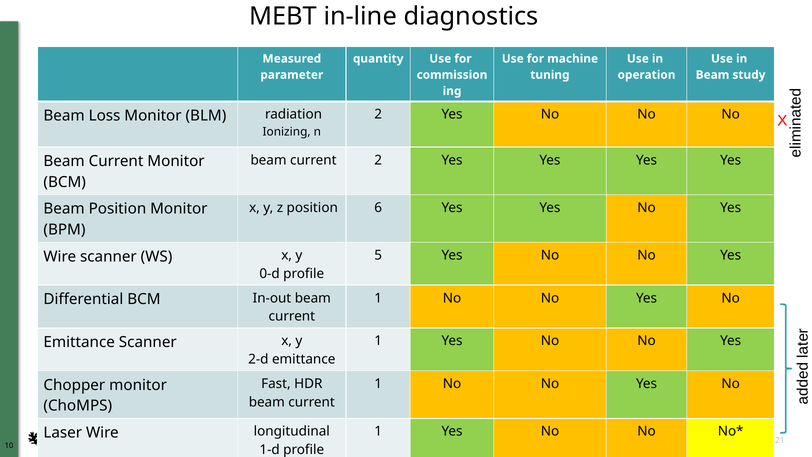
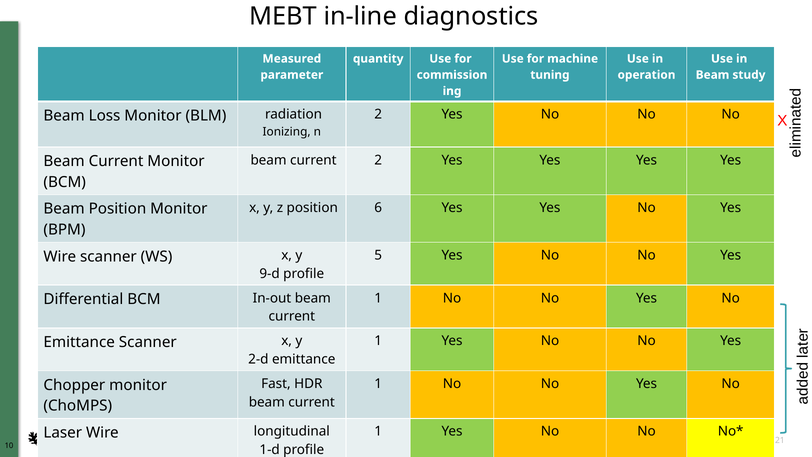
0-d: 0-d -> 9-d (270, 273)
